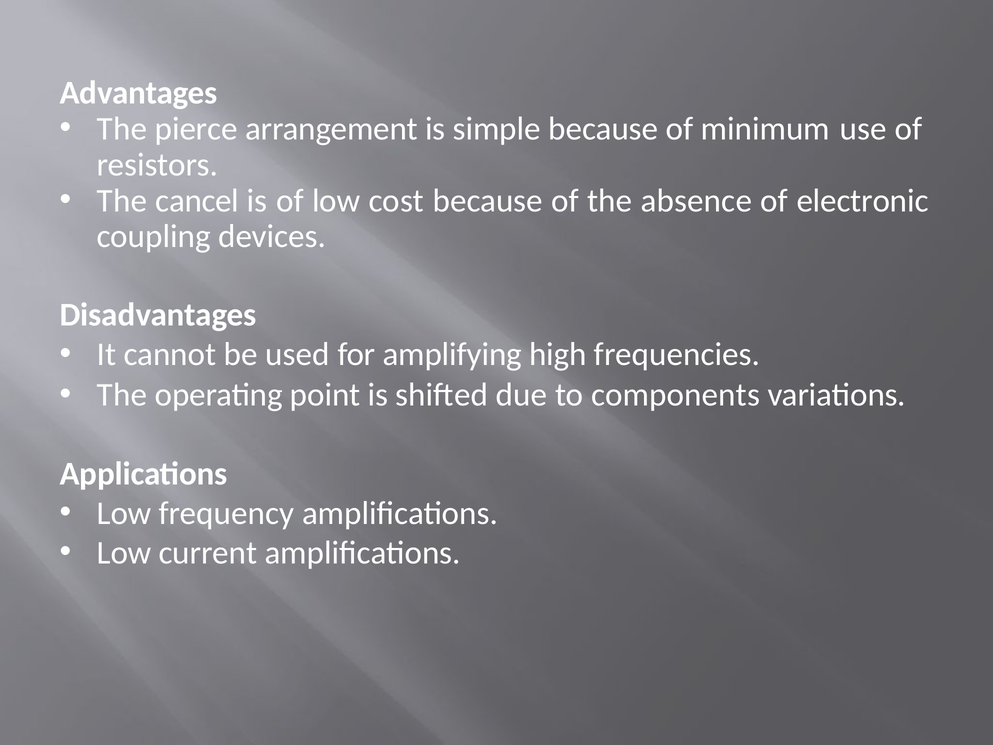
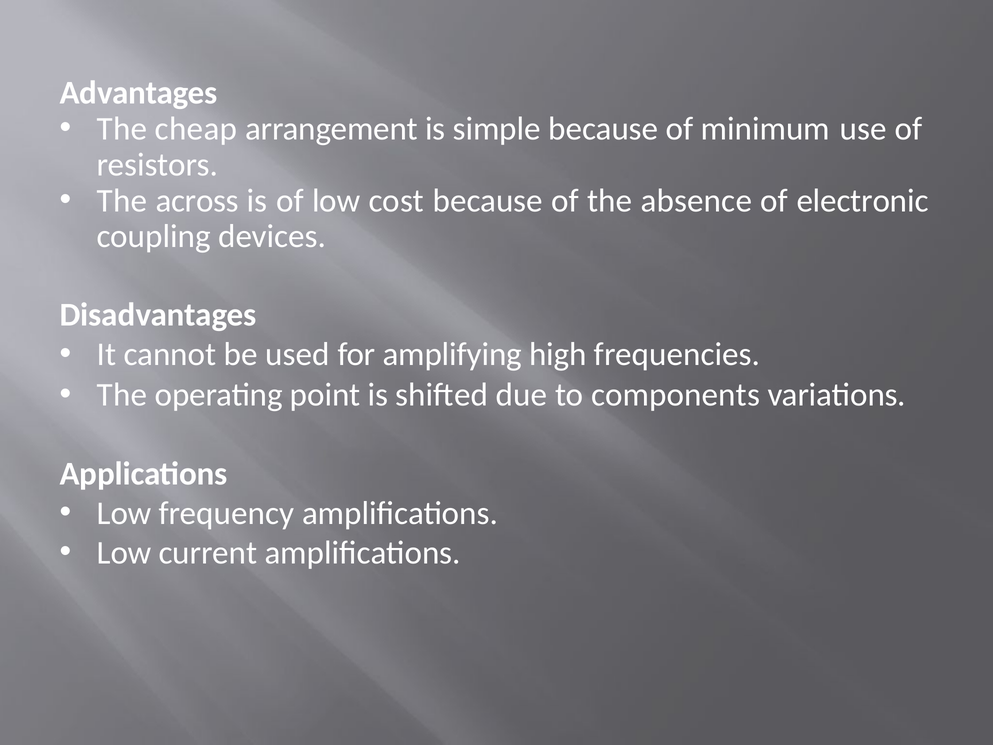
pierce: pierce -> cheap (196, 129)
cancel: cancel -> across (197, 201)
